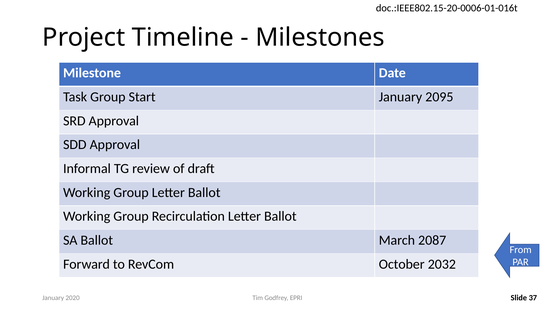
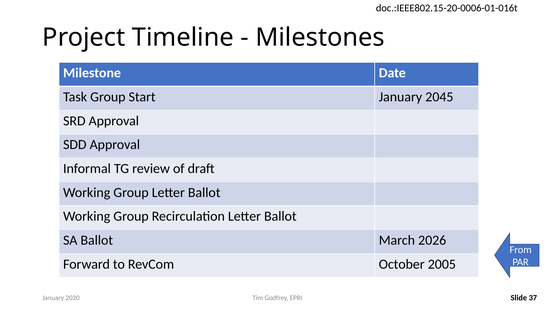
2095: 2095 -> 2045 (439, 97)
2087: 2087 -> 2026 (432, 240)
2032: 2032 -> 2005 (442, 264)
